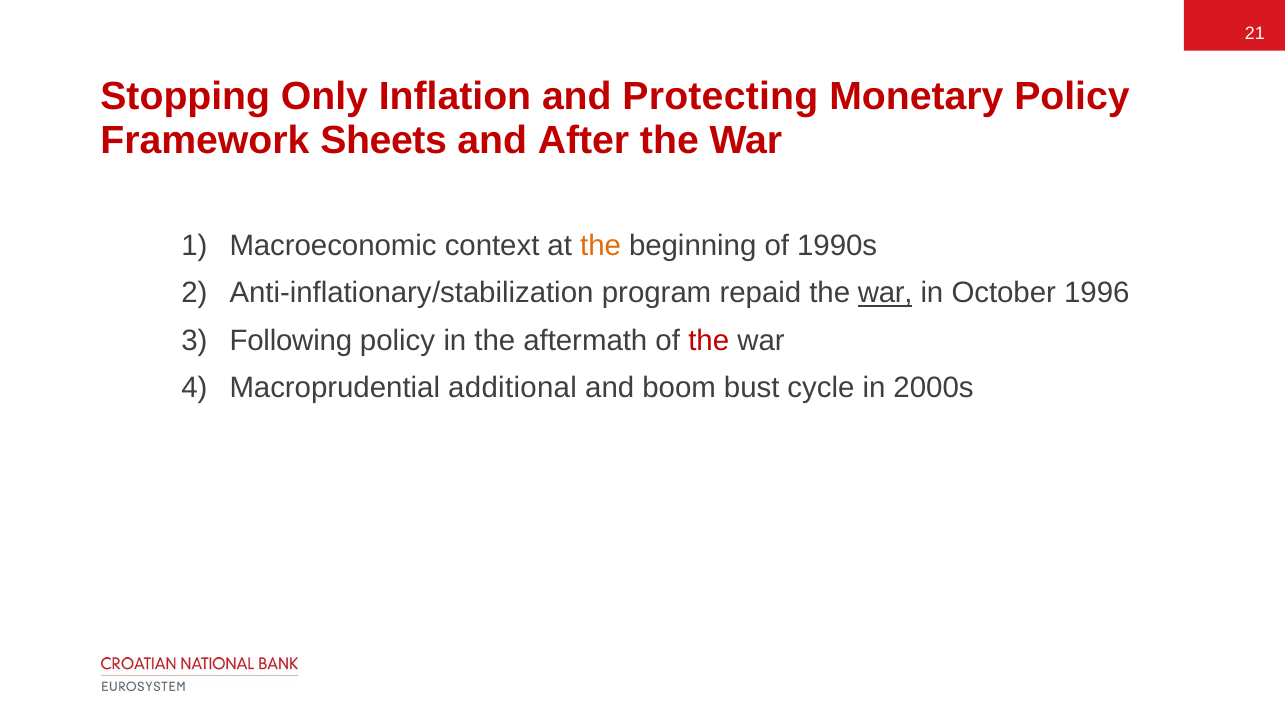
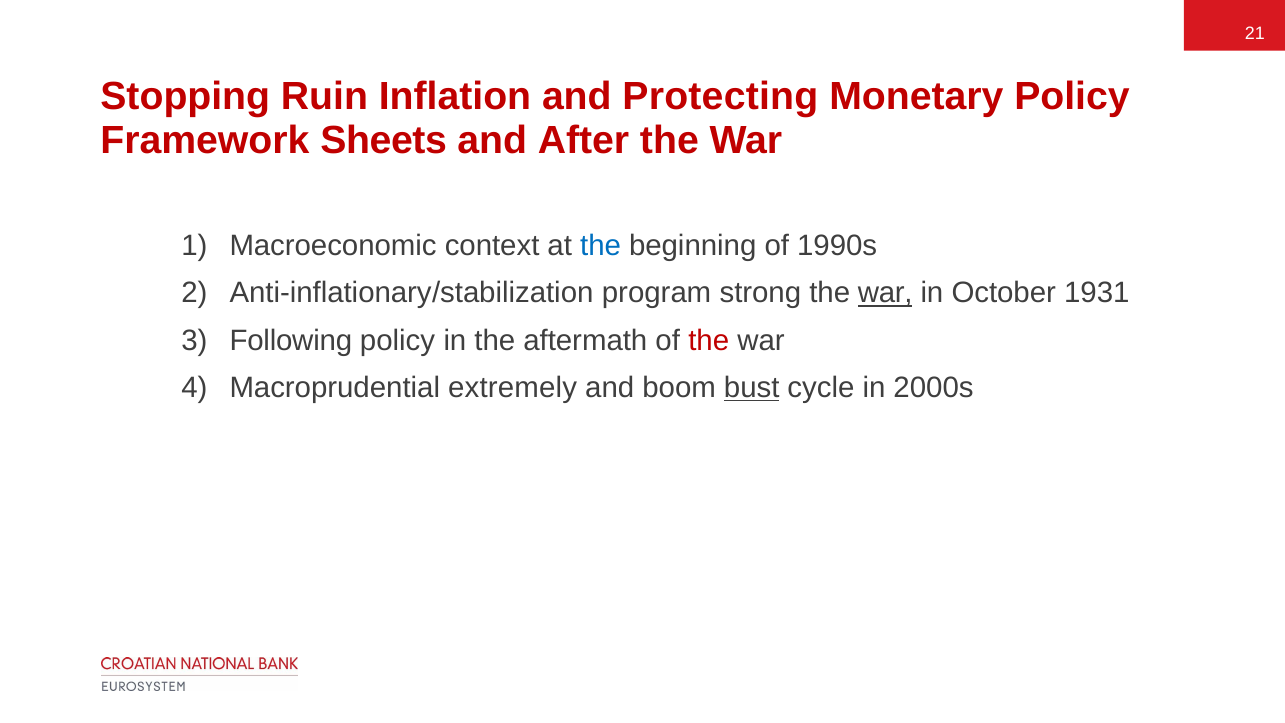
Only: Only -> Ruin (324, 96)
the colour: orange -> blue (601, 246)
repaid: repaid -> strong (760, 293)
1996: 1996 -> 1931 (1097, 293)
additional: additional -> extremely (513, 388)
bust underline: none -> present (752, 388)
